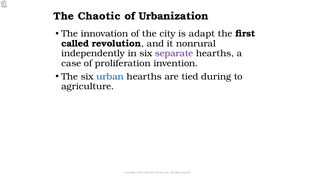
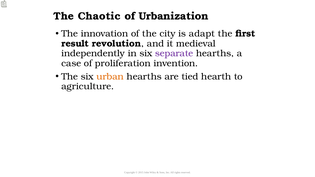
called: called -> result (75, 44)
nonrural: nonrural -> medieval (196, 44)
urban colour: blue -> orange (110, 77)
during: during -> hearth (216, 77)
